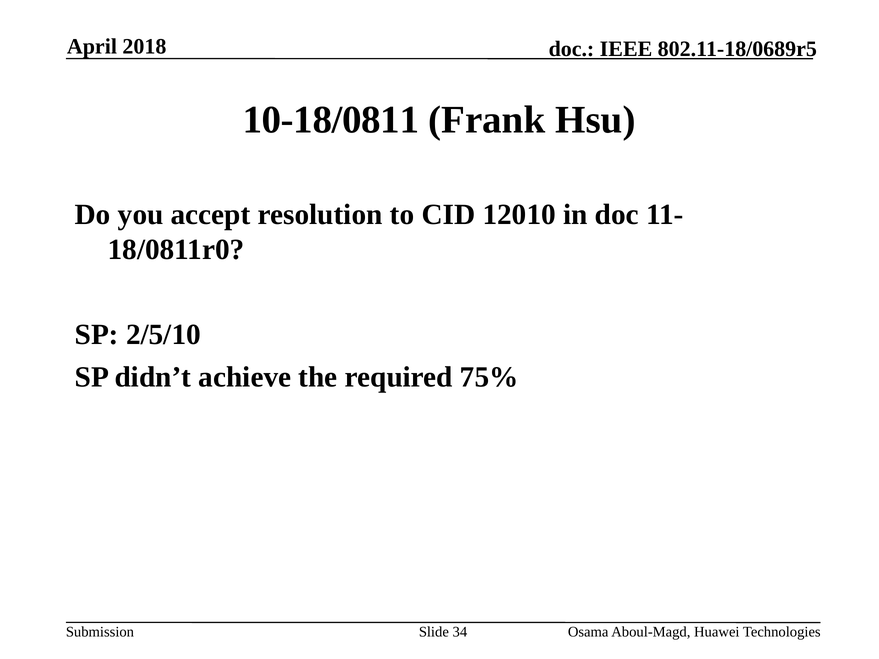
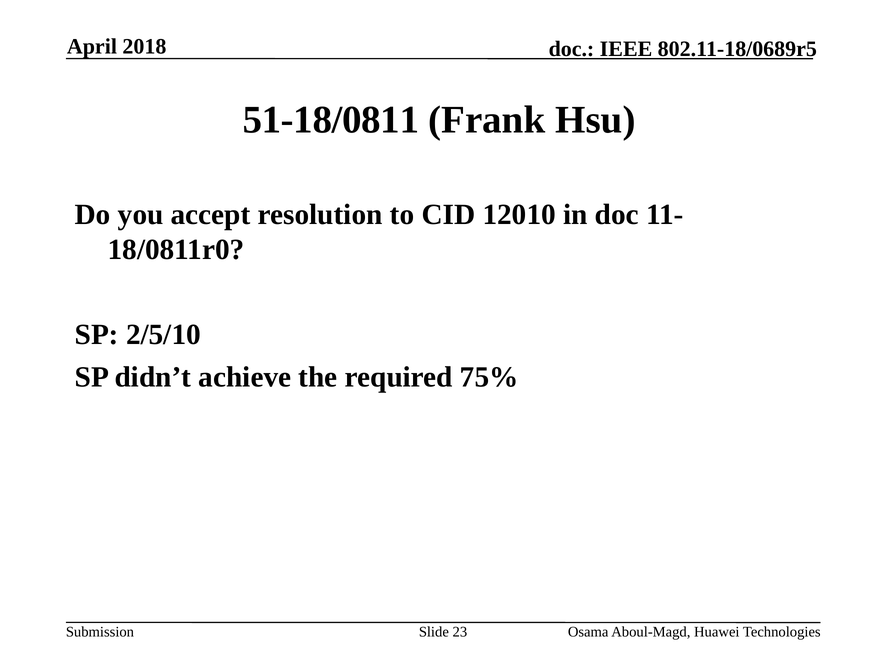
10-18/0811: 10-18/0811 -> 51-18/0811 (331, 120)
34: 34 -> 23 (460, 632)
